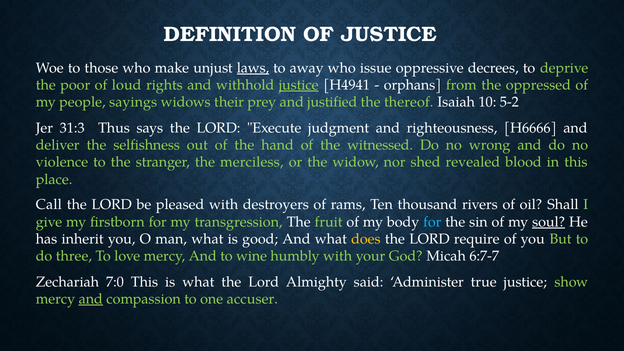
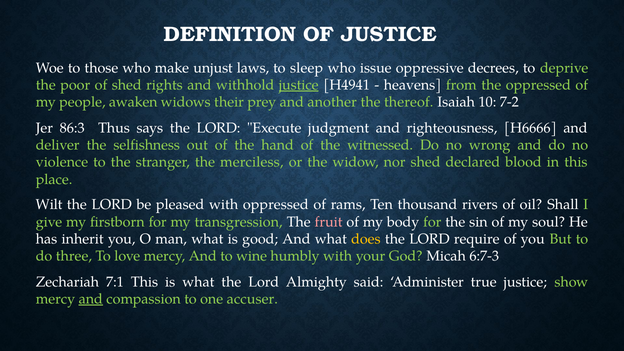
laws underline: present -> none (253, 68)
away: away -> sleep (307, 68)
of loud: loud -> shed (127, 85)
orphans: orphans -> heavens (413, 85)
sayings: sayings -> awaken (133, 102)
justified: justified -> another (332, 102)
5-2: 5-2 -> 7-2 (509, 102)
31:3: 31:3 -> 86:3 (72, 128)
revealed: revealed -> declared (473, 162)
Call: Call -> Wilt (49, 205)
with destroyers: destroyers -> oppressed (276, 205)
fruit colour: light green -> pink (329, 222)
for colour: light blue -> light green (432, 222)
soul underline: present -> none (549, 222)
6:7-7: 6:7-7 -> 6:7-3 (484, 256)
7:0: 7:0 -> 7:1 (115, 282)
